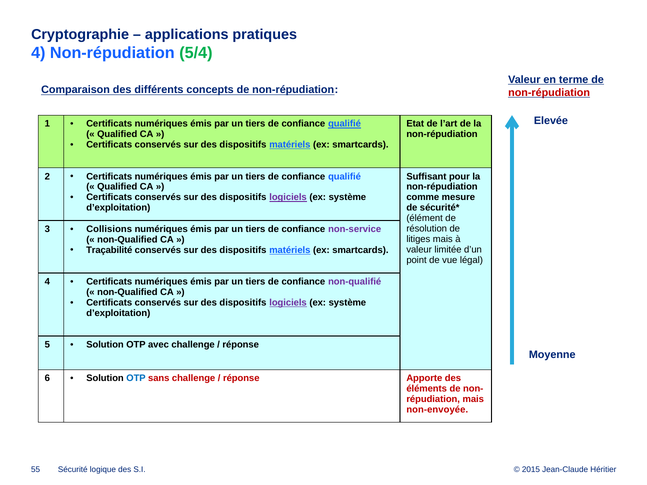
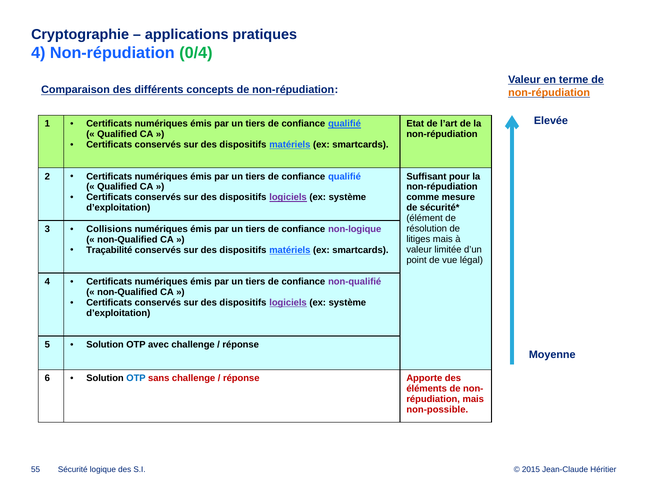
5/4: 5/4 -> 0/4 (196, 53)
non-répudiation colour: red -> orange (549, 93)
non-service: non-service -> non-logique (355, 229)
non-envoyée: non-envoyée -> non-possible (437, 410)
